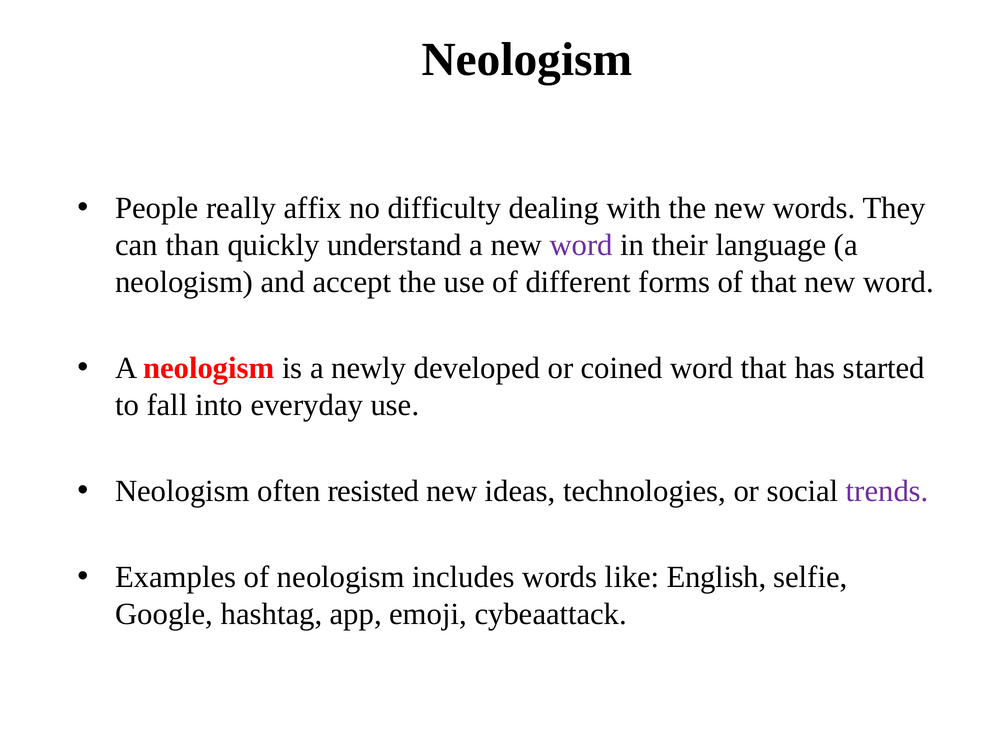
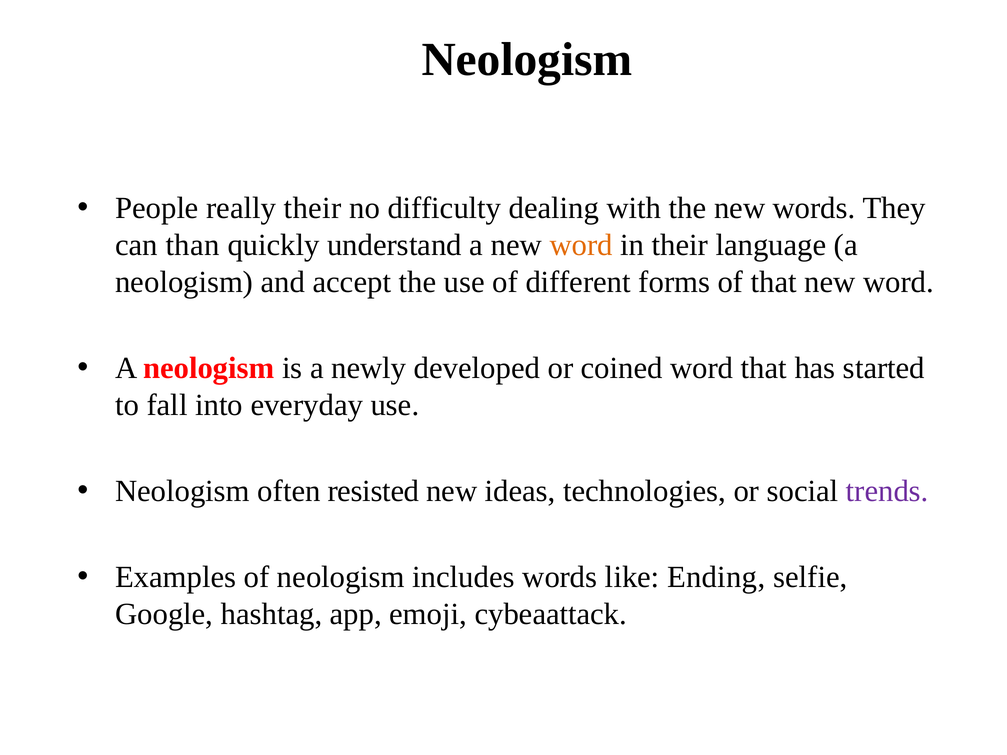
really affix: affix -> their (313, 208)
word colour: purple -> orange (581, 245)
English: English -> Ending (716, 577)
